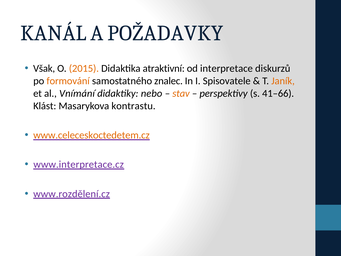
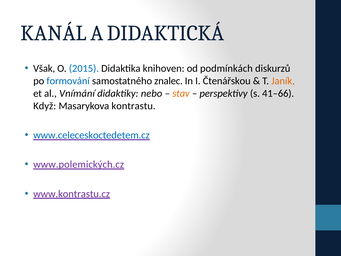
POŽADAVKY: POŽADAVKY -> DIDAKTICKÁ (166, 33)
2015 colour: orange -> blue (84, 68)
atraktivní: atraktivní -> knihoven (164, 68)
interpretace: interpretace -> podmínkách (226, 68)
formování colour: orange -> blue (68, 81)
Spisovatele: Spisovatele -> Čtenářskou (227, 81)
Klást: Klást -> Když (45, 106)
www.celeceskoctedetem.cz colour: orange -> blue (91, 135)
www.interpretace.cz: www.interpretace.cz -> www.polemických.cz (79, 164)
www.rozdělení.cz: www.rozdělení.cz -> www.kontrastu.cz (72, 194)
